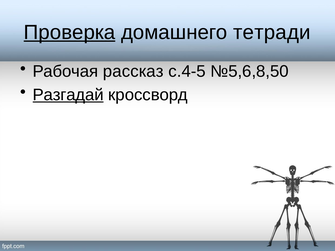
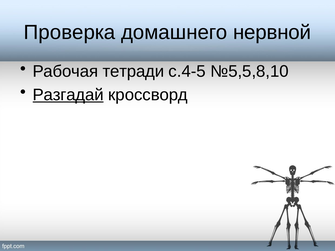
Проверка underline: present -> none (70, 32)
тетради: тетради -> нервной (272, 32)
рассказ: рассказ -> тетради (133, 72)
№5,6,8,50: №5,6,8,50 -> №5,5,8,10 (250, 72)
